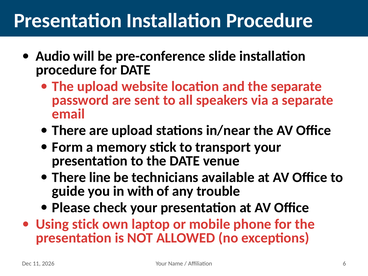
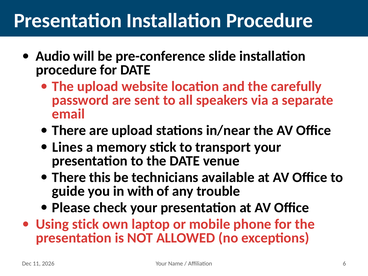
the separate: separate -> carefully (296, 87)
Form: Form -> Lines (67, 147)
line: line -> this (100, 177)
